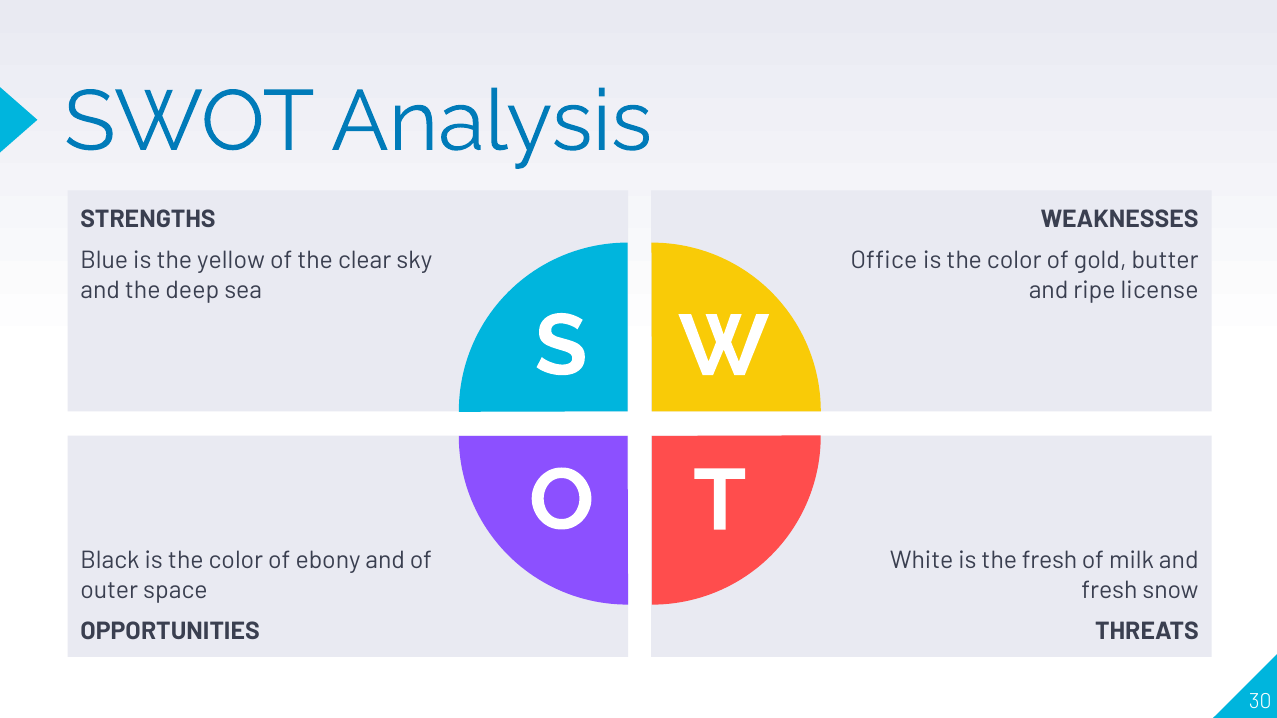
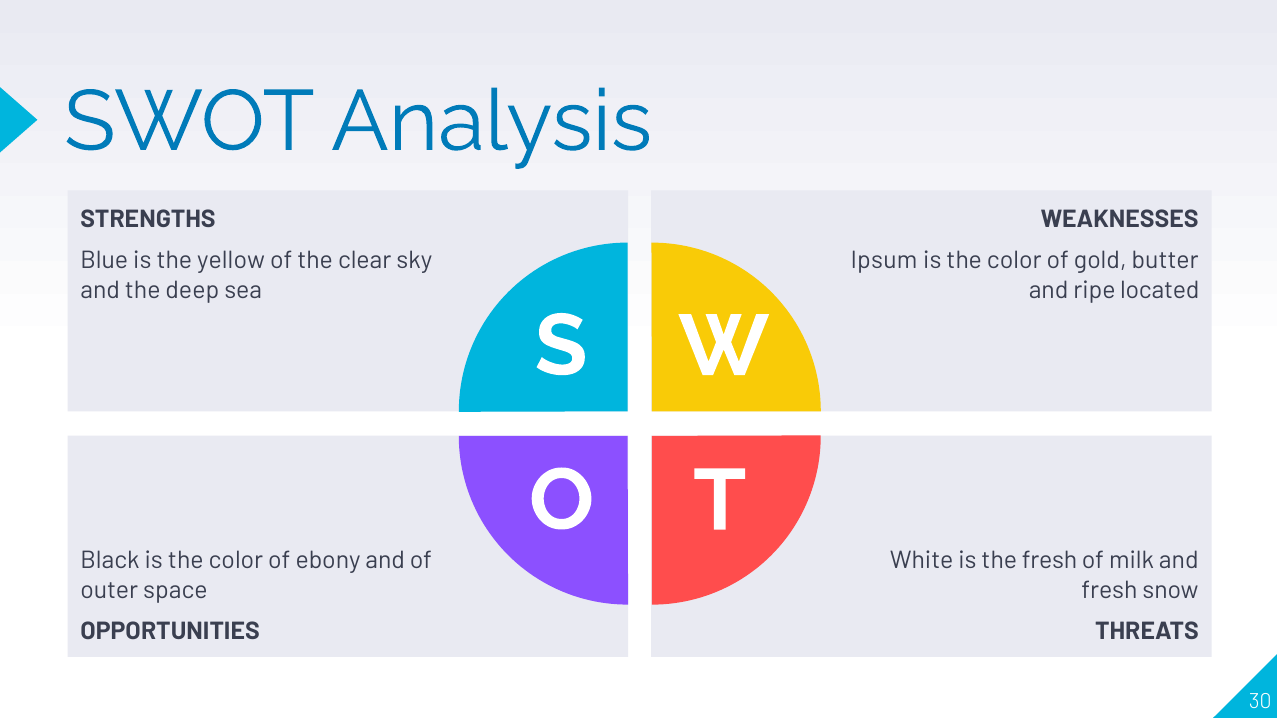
Office: Office -> Ipsum (884, 260)
license: license -> located (1160, 290)
